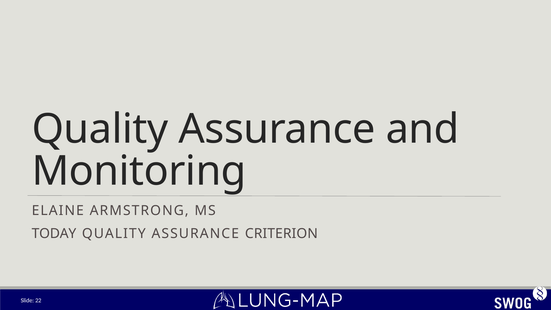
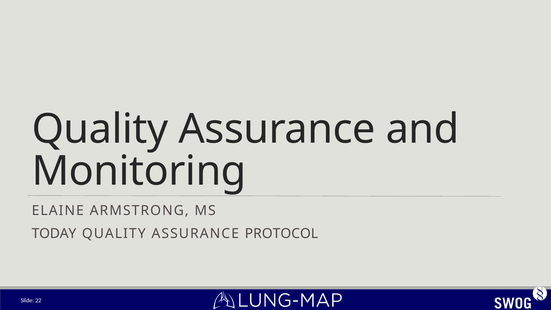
CRITERION: CRITERION -> PROTOCOL (281, 234)
